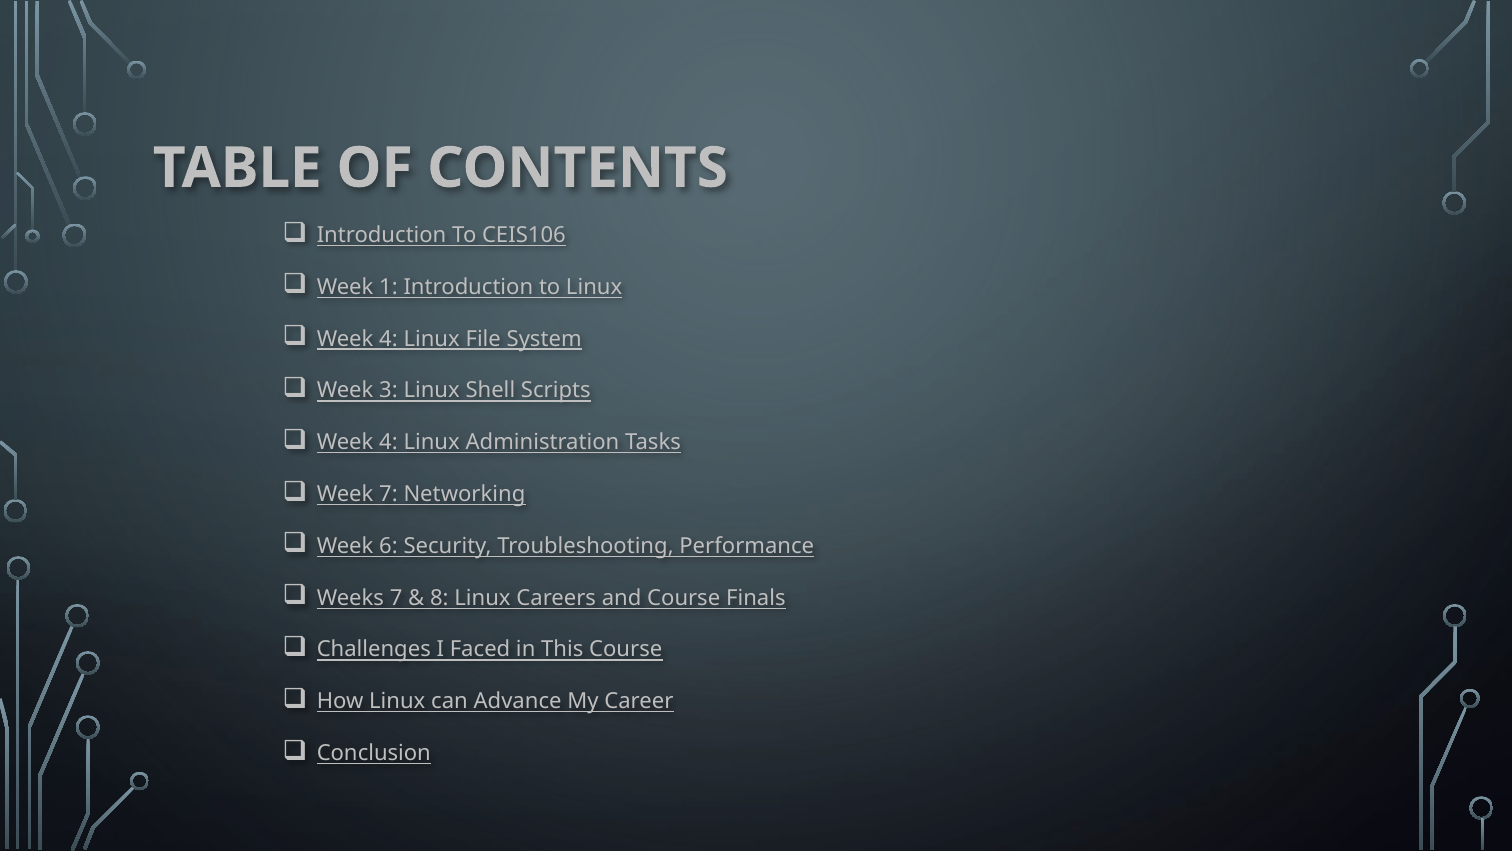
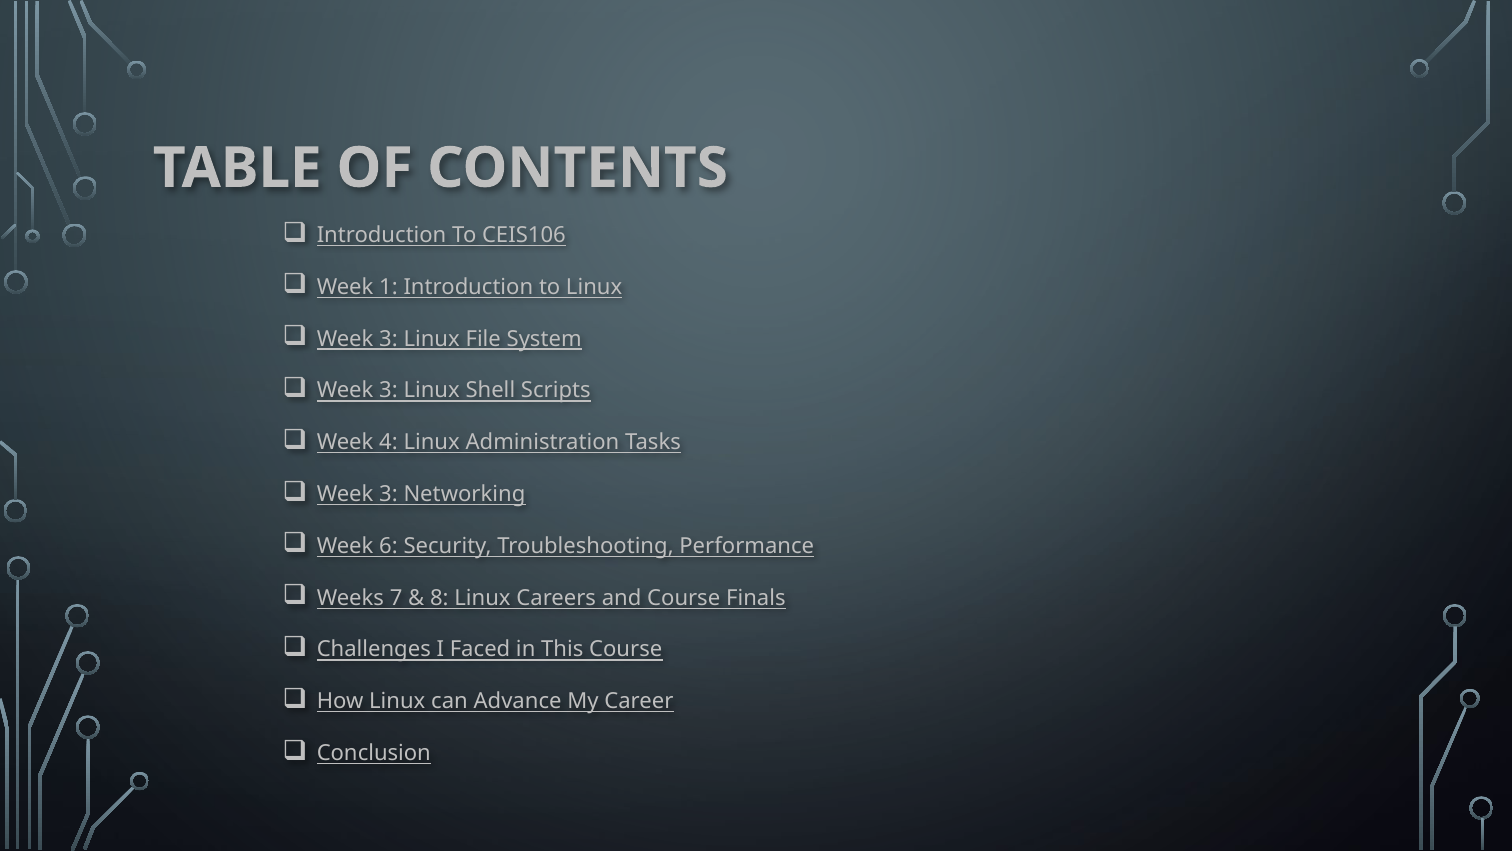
4: 4 -> 3 (389, 339)
7: 7 -> 3 (389, 494)
